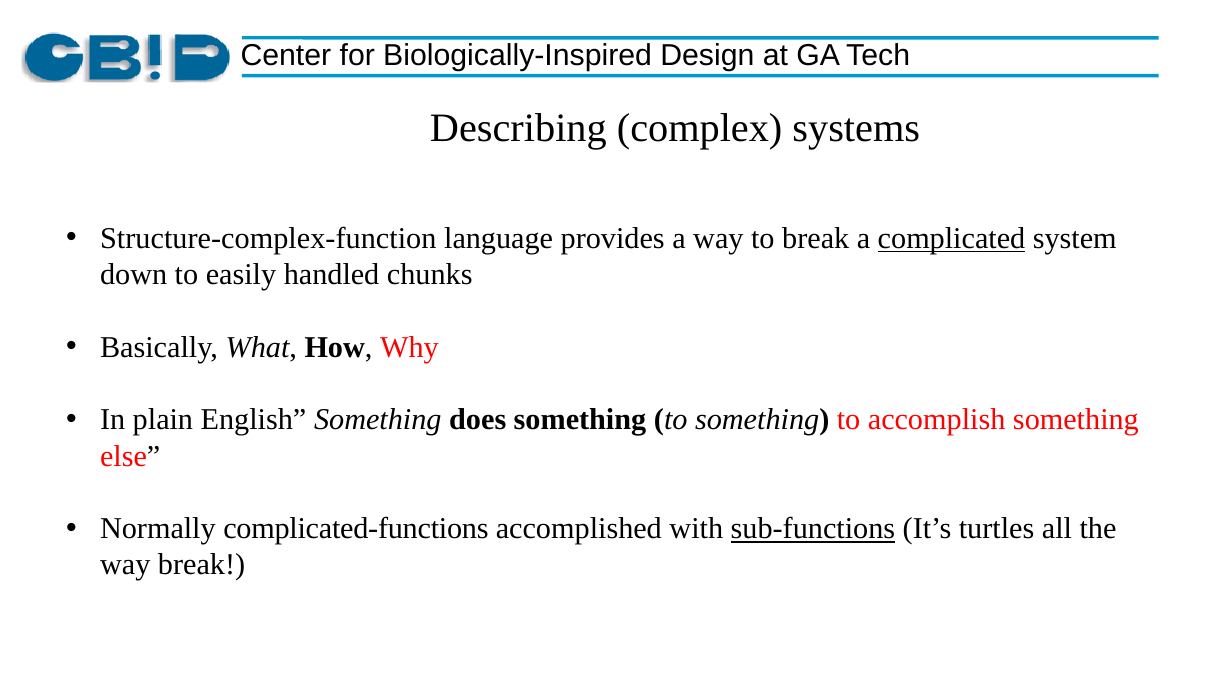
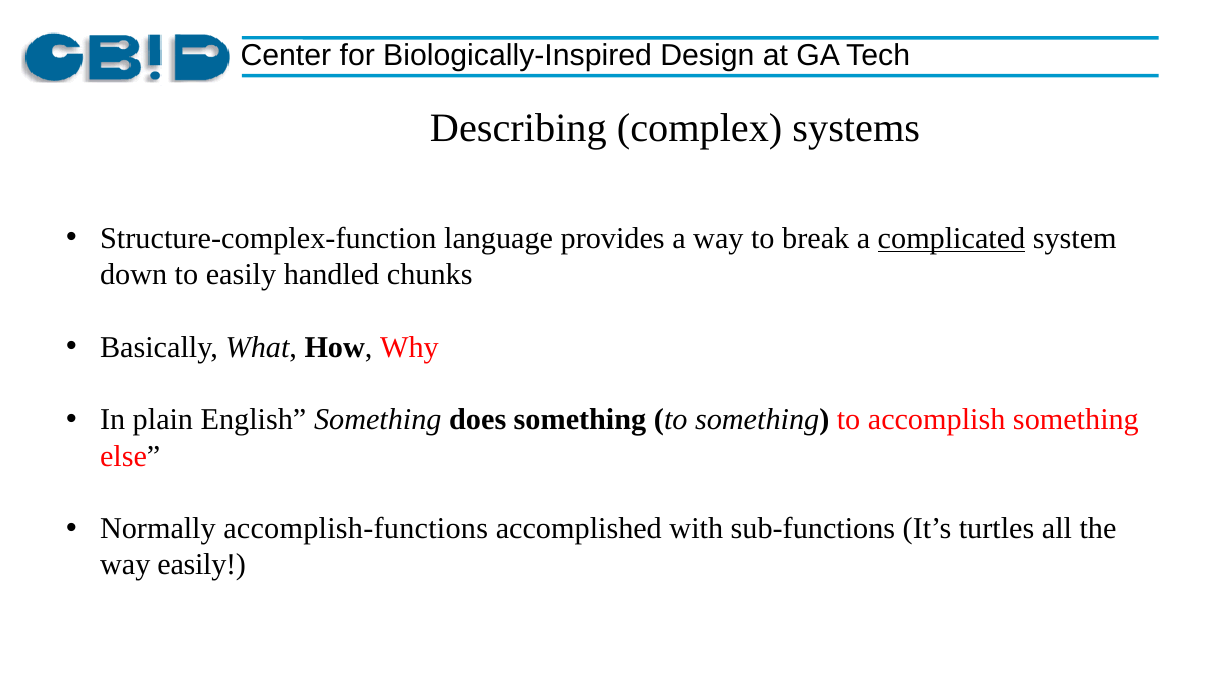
complicated-functions: complicated-functions -> accomplish-functions (356, 529)
sub-functions underline: present -> none (813, 529)
way break: break -> easily (202, 565)
